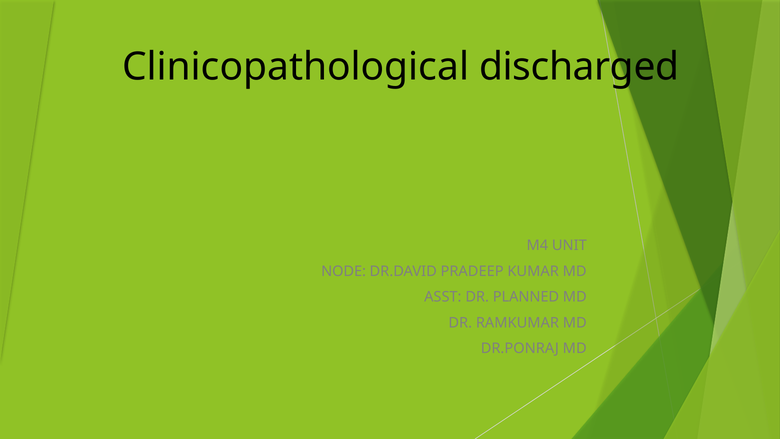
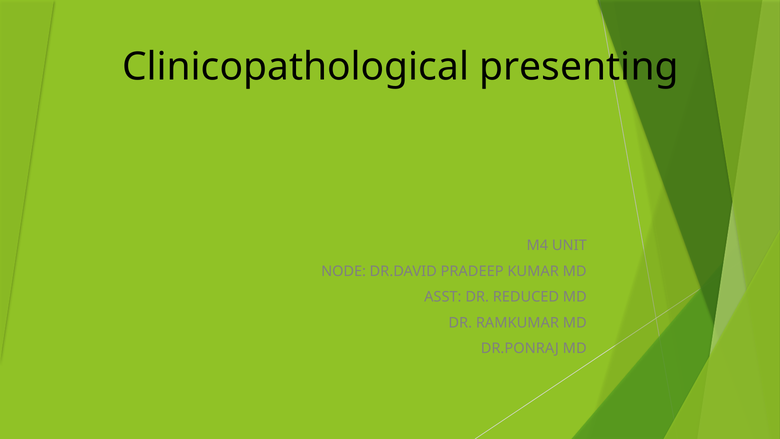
discharged: discharged -> presenting (579, 67)
PLANNED: PLANNED -> REDUCED (526, 297)
